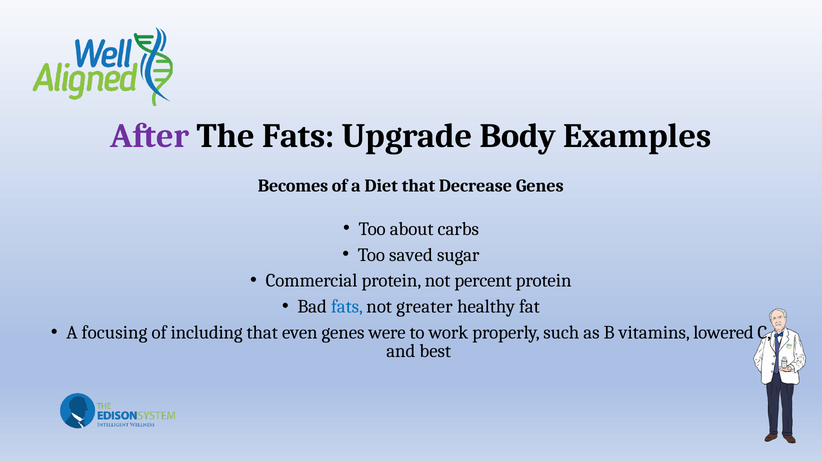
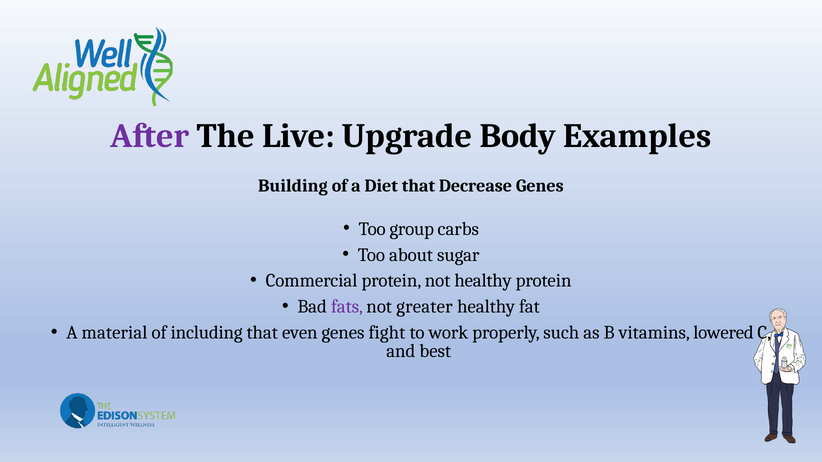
The Fats: Fats -> Live (298, 136)
Becomes: Becomes -> Building (293, 186)
about: about -> group (412, 229)
saved: saved -> about (411, 255)
not percent: percent -> healthy (483, 281)
fats colour: blue -> purple (347, 307)
focusing: focusing -> material (115, 333)
were: were -> fight (387, 333)
